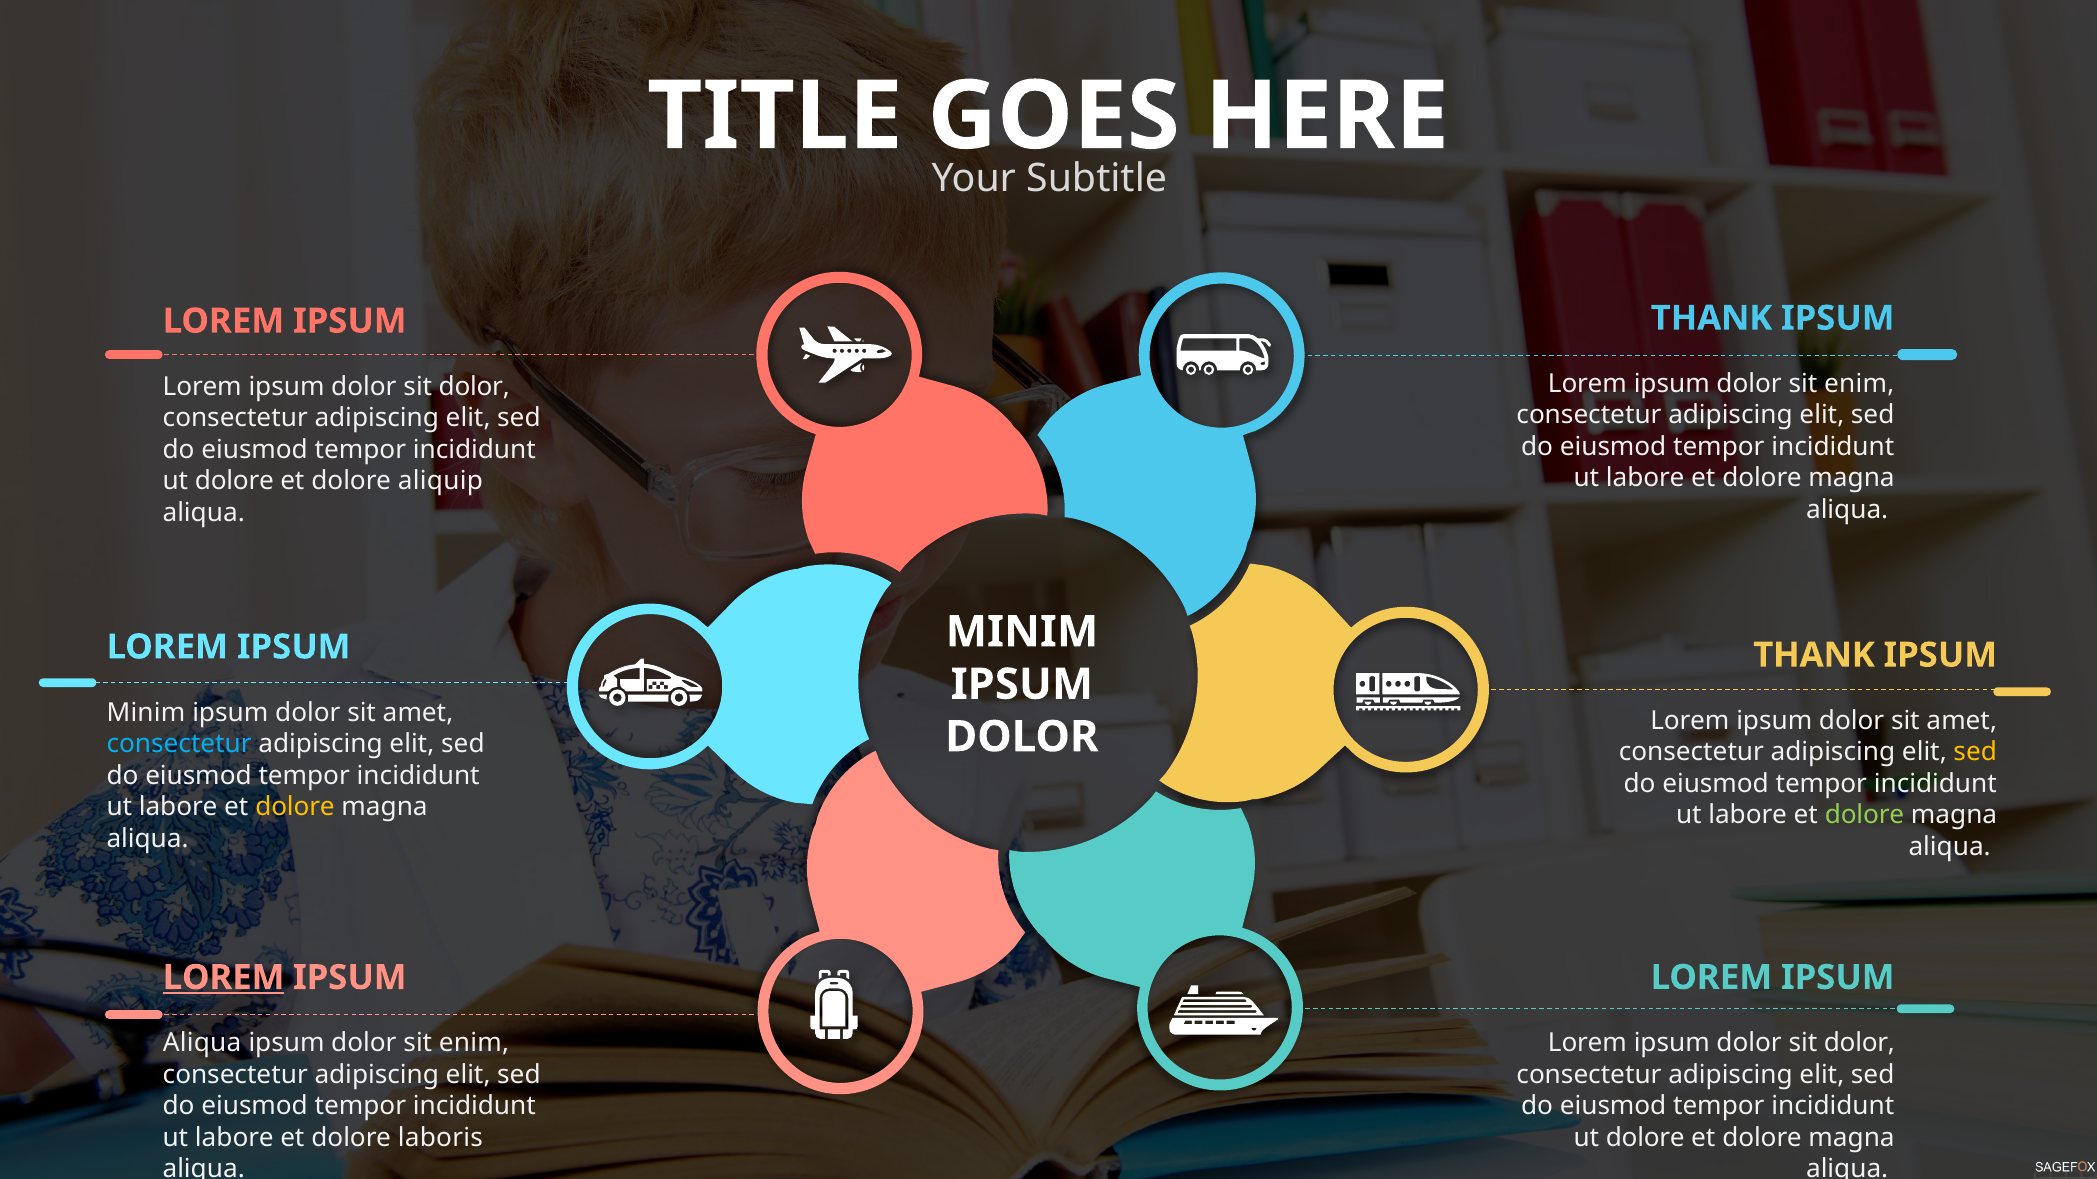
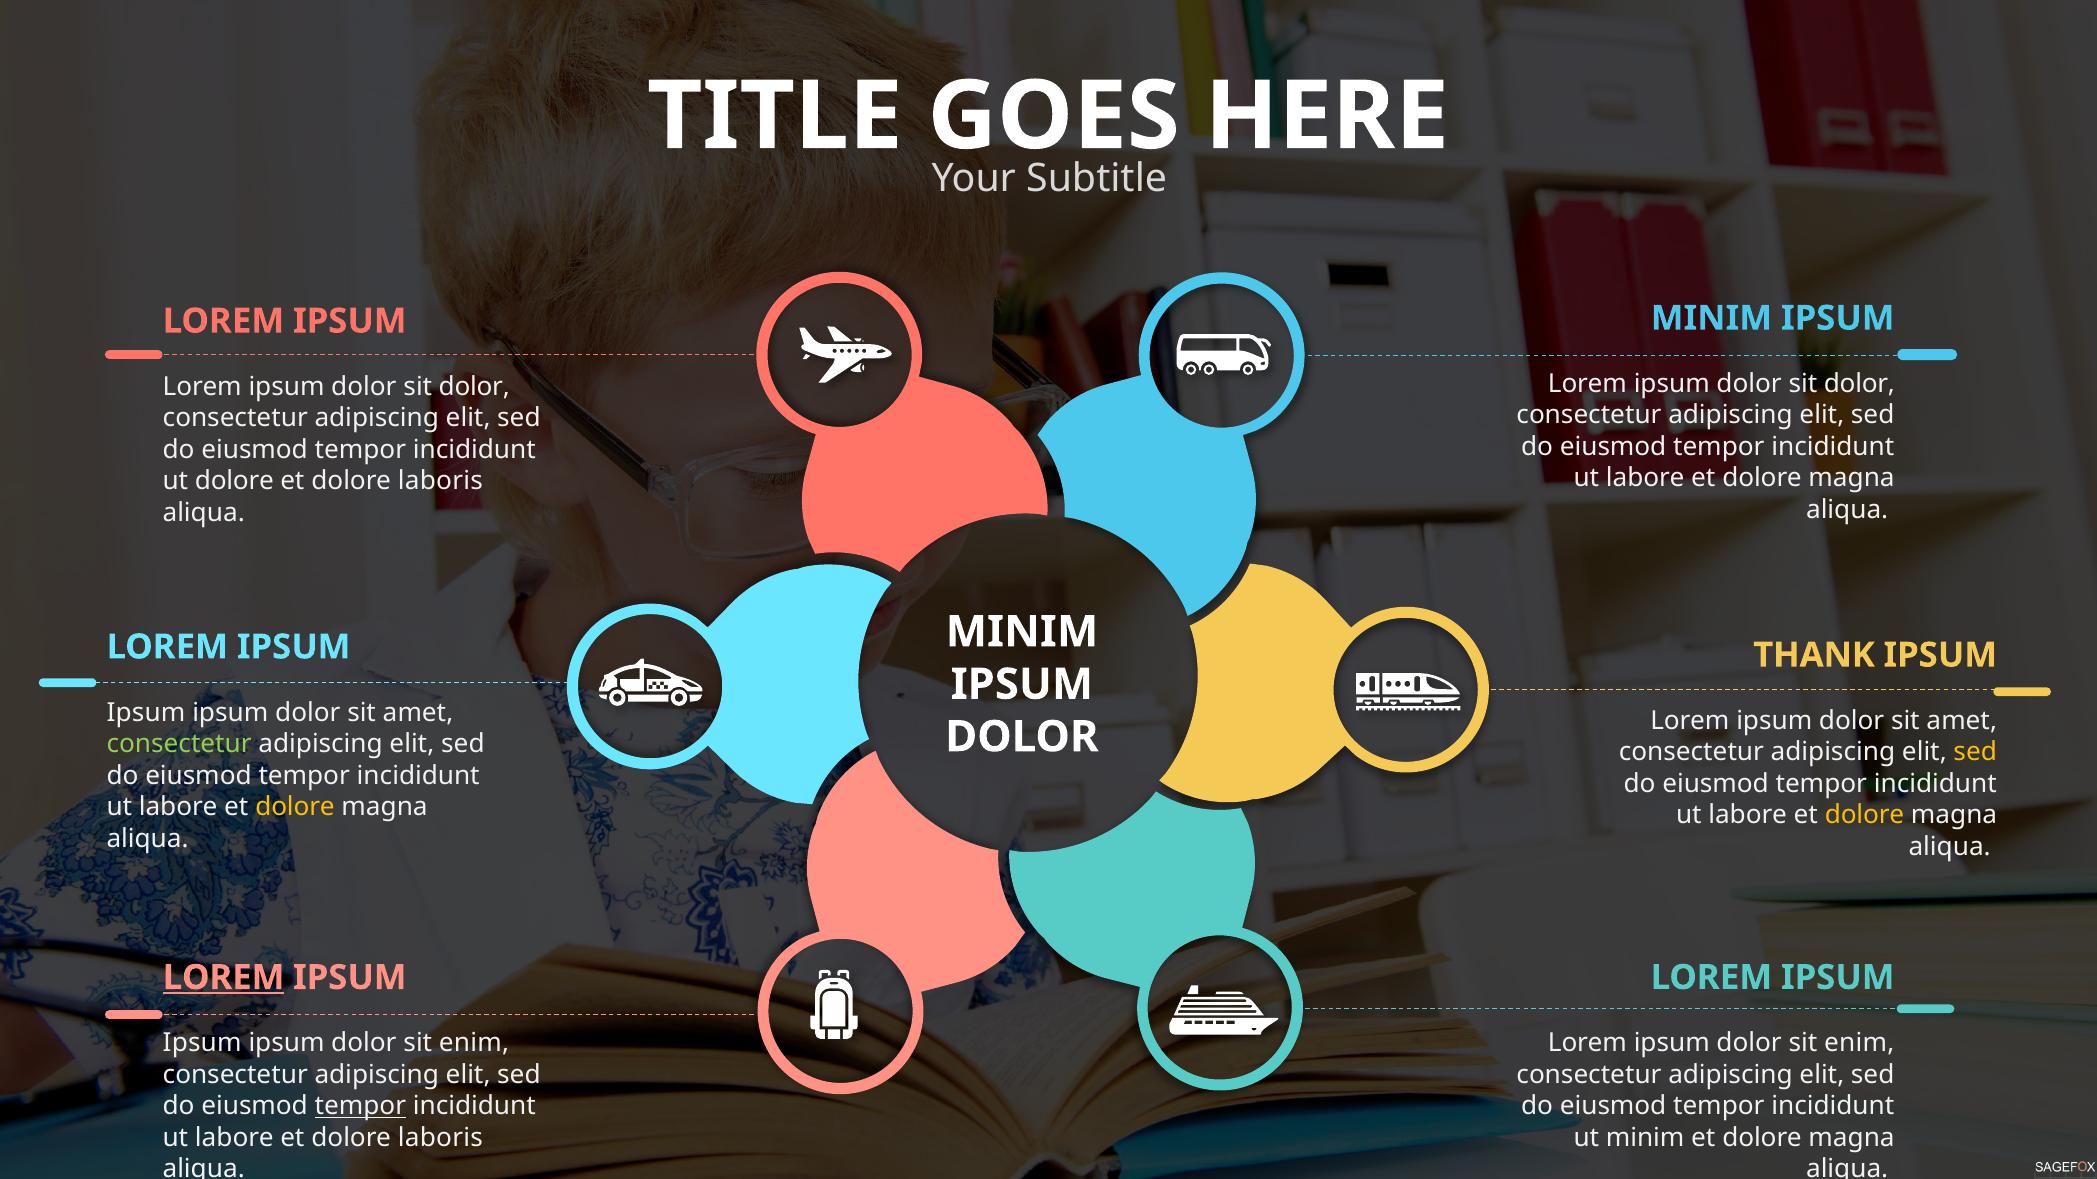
THANK: THANK -> MINIM (1711, 318)
enim: enim -> dolor (1859, 384)
aliquip: aliquip -> laboris (440, 481)
Minim: Minim -> Ipsum (146, 713)
consectetur colour: light blue -> light green (179, 744)
dolore colour: light green -> yellow (1865, 815)
Aliqua: Aliqua -> Ipsum (202, 1044)
dolor: dolor -> enim (1859, 1044)
tempor underline: none -> present (360, 1107)
dolore: dolore -> minim (1645, 1138)
